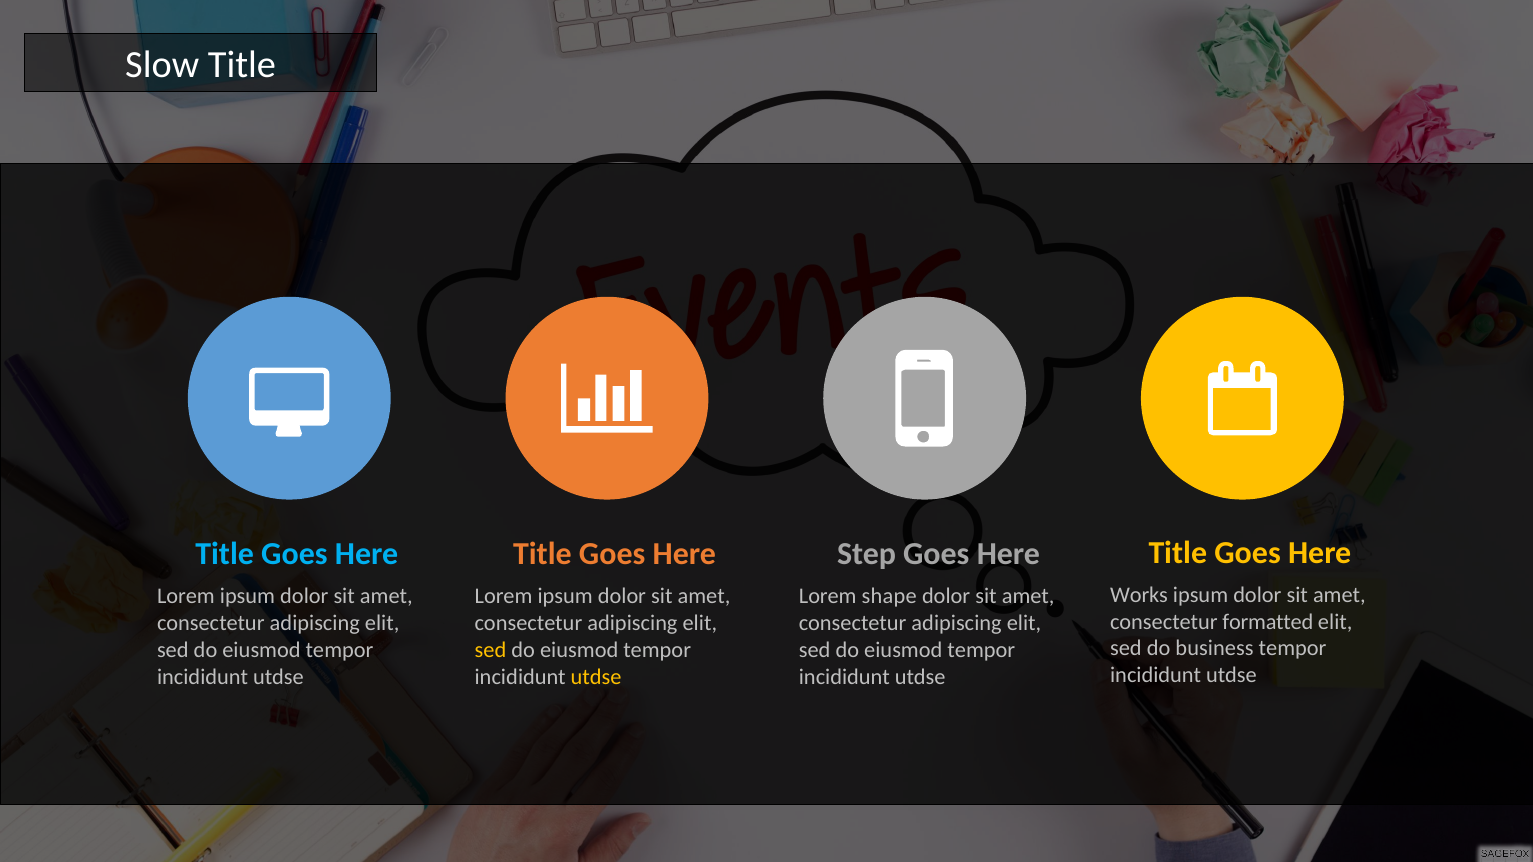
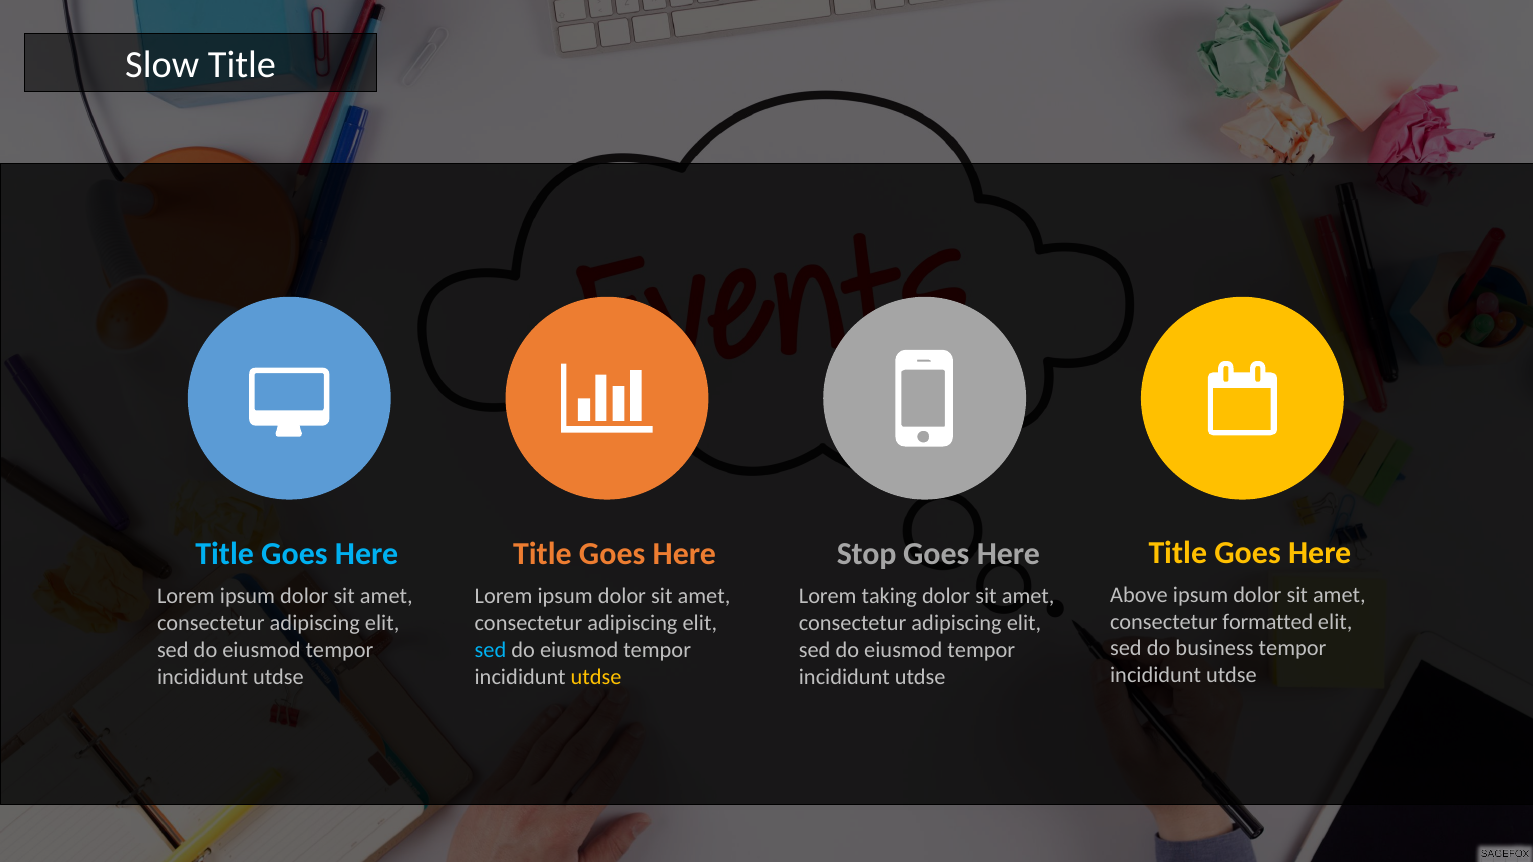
Step: Step -> Stop (867, 554)
Works: Works -> Above (1139, 595)
shape: shape -> taking (889, 596)
sed colour: yellow -> light blue (491, 650)
